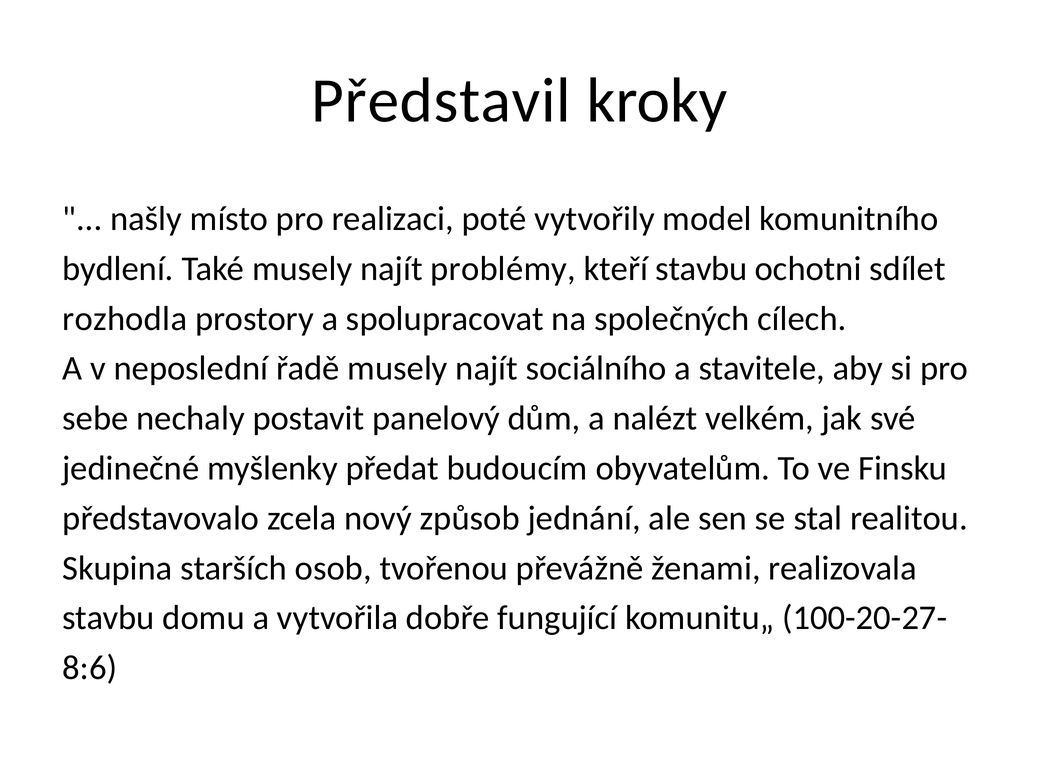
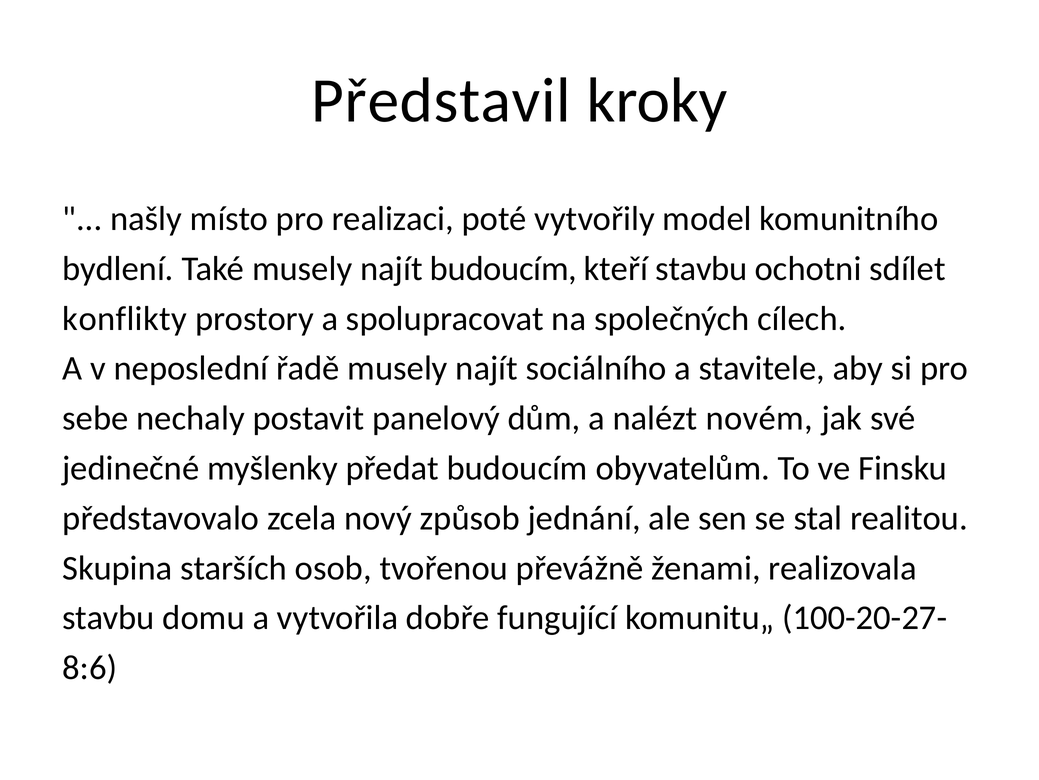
najít problémy: problémy -> budoucím (503, 268)
rozhodla: rozhodla -> konflikty (125, 318)
velkém: velkém -> novém (759, 418)
